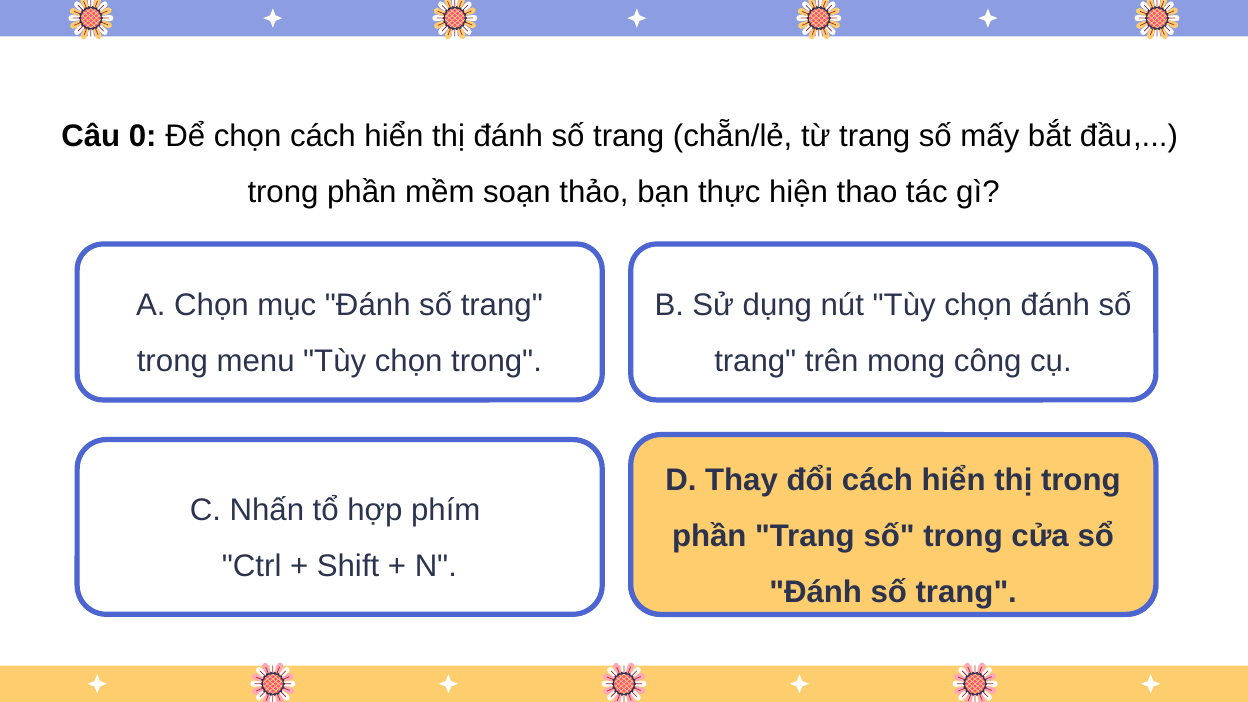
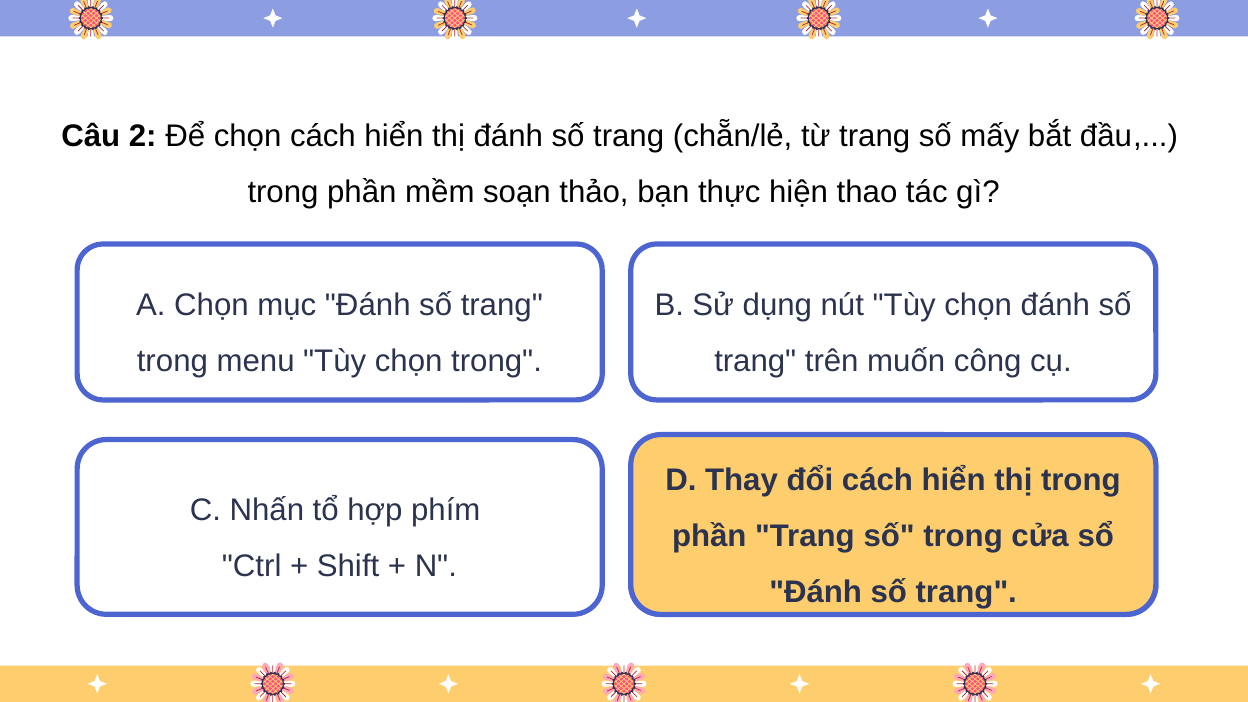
0: 0 -> 2 (143, 136)
mong: mong -> muốn (906, 362)
